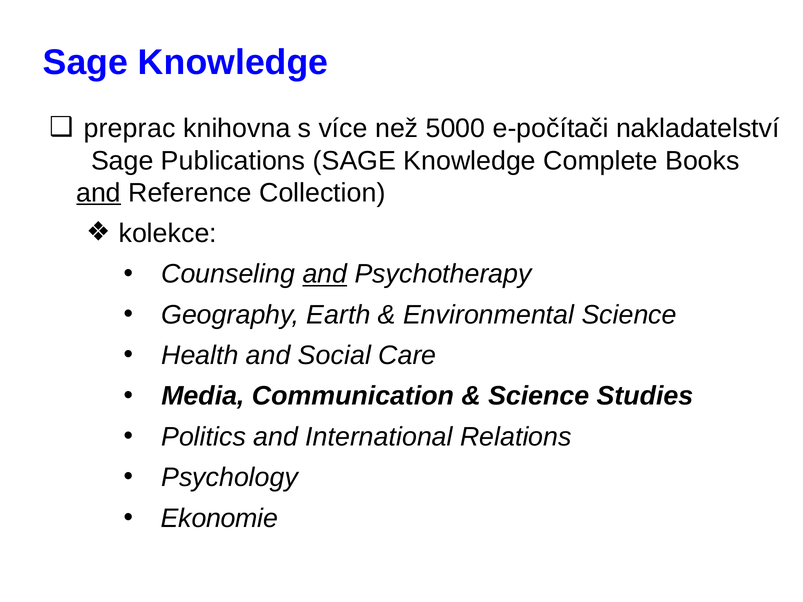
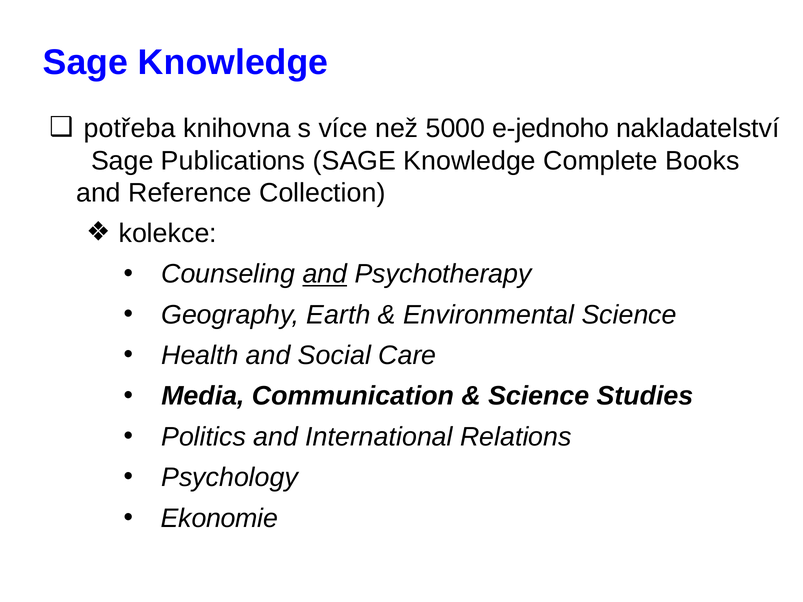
preprac: preprac -> potřeba (130, 129)
e-počítači: e-počítači -> e-jednoho (551, 129)
and underline: present -> none (99, 193)
